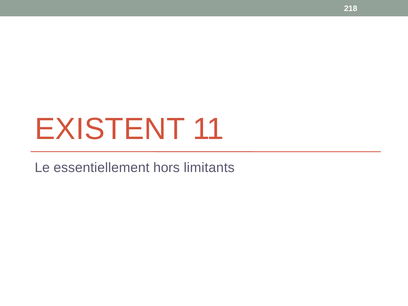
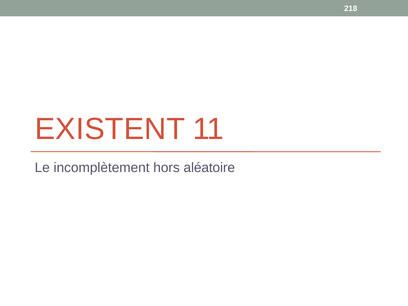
essentiellement: essentiellement -> incomplètement (102, 168)
limitants: limitants -> aléatoire (209, 168)
